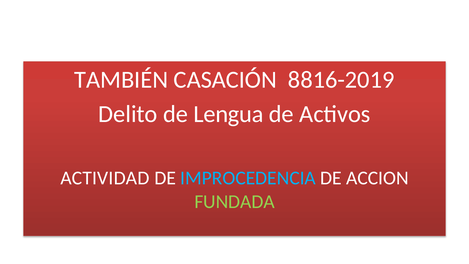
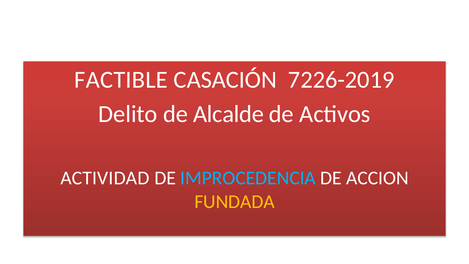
TAMBIÉN: TAMBIÉN -> FACTIBLE (121, 80)
8816-2019: 8816-2019 -> 7226-2019 (341, 80)
Lengua: Lengua -> Alcalde (228, 114)
FUNDADA colour: light green -> yellow (235, 201)
